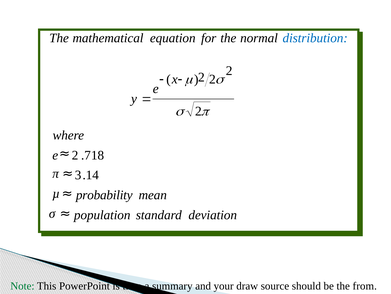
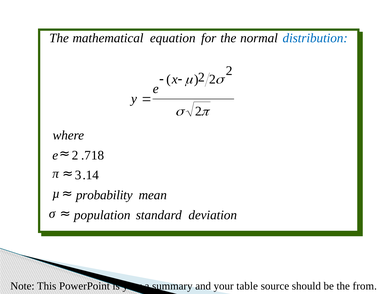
Note colour: green -> black (22, 285)
than: than -> year (132, 285)
draw: draw -> table (247, 285)
